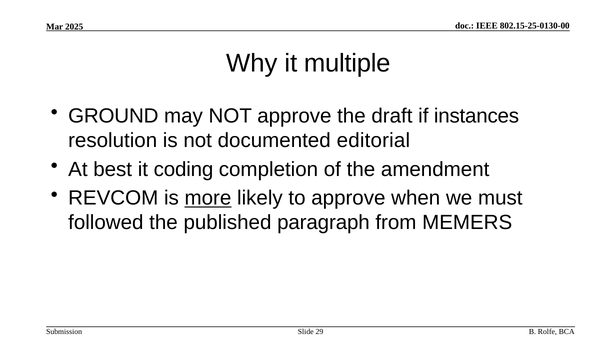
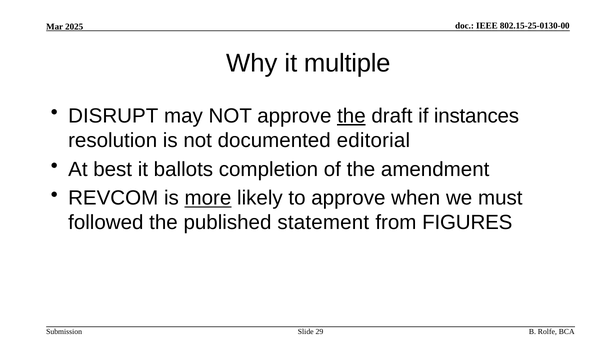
GROUND: GROUND -> DISRUPT (113, 116)
the underline: none -> present (351, 116)
coding: coding -> ballots (183, 170)
paragraph: paragraph -> statement (323, 223)
MEMERS: MEMERS -> FIGURES (467, 223)
